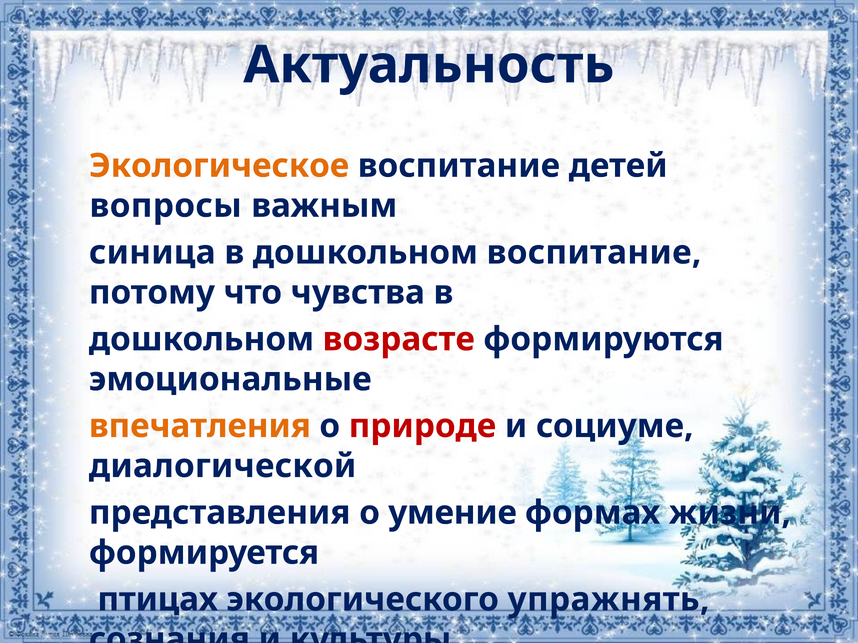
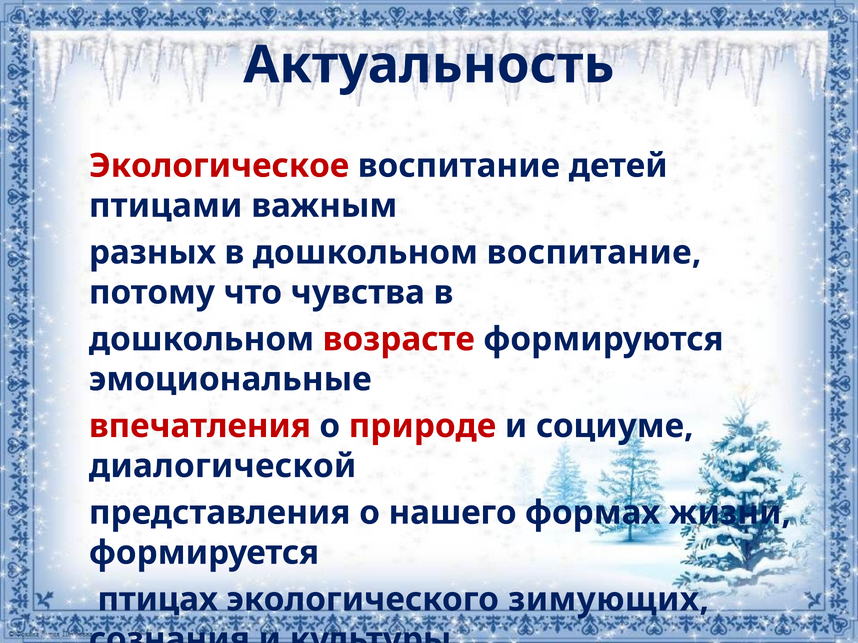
Экологическое colour: orange -> red (219, 166)
вопросы: вопросы -> птицами (166, 206)
синица: синица -> разных (152, 253)
впечатления colour: orange -> red (200, 426)
умение: умение -> нашего (453, 513)
упражнять: упражнять -> зимующих (609, 600)
